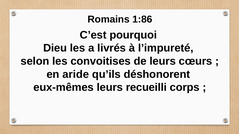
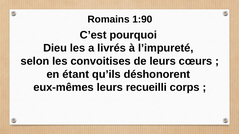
1:86: 1:86 -> 1:90 (142, 19)
aride: aride -> étant (76, 74)
